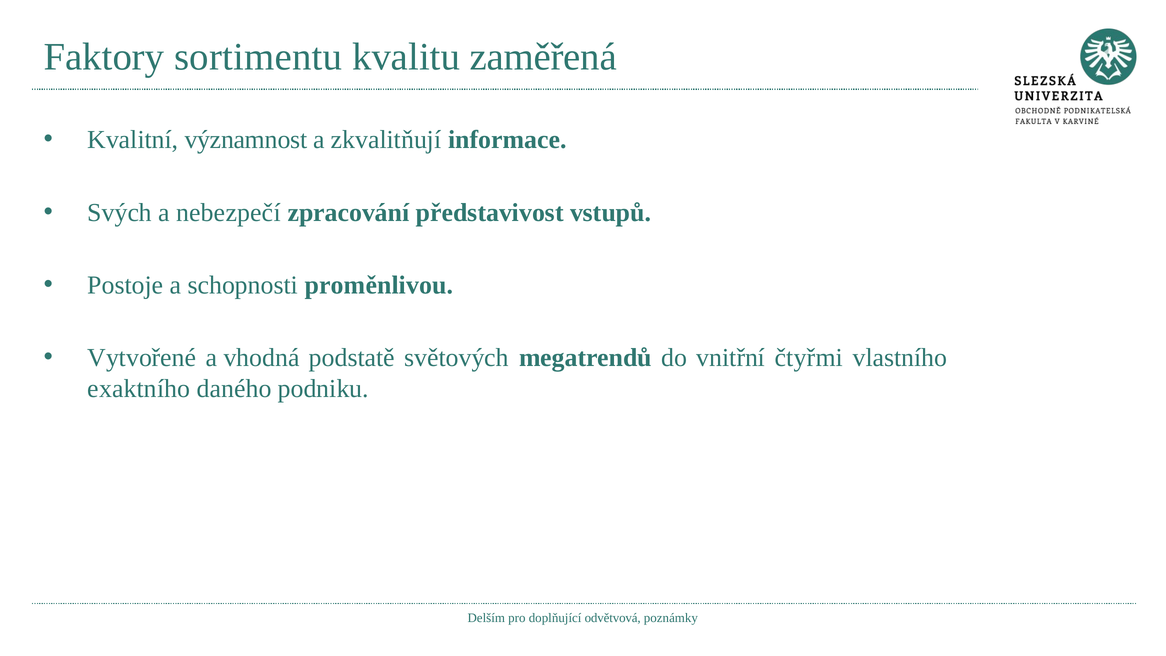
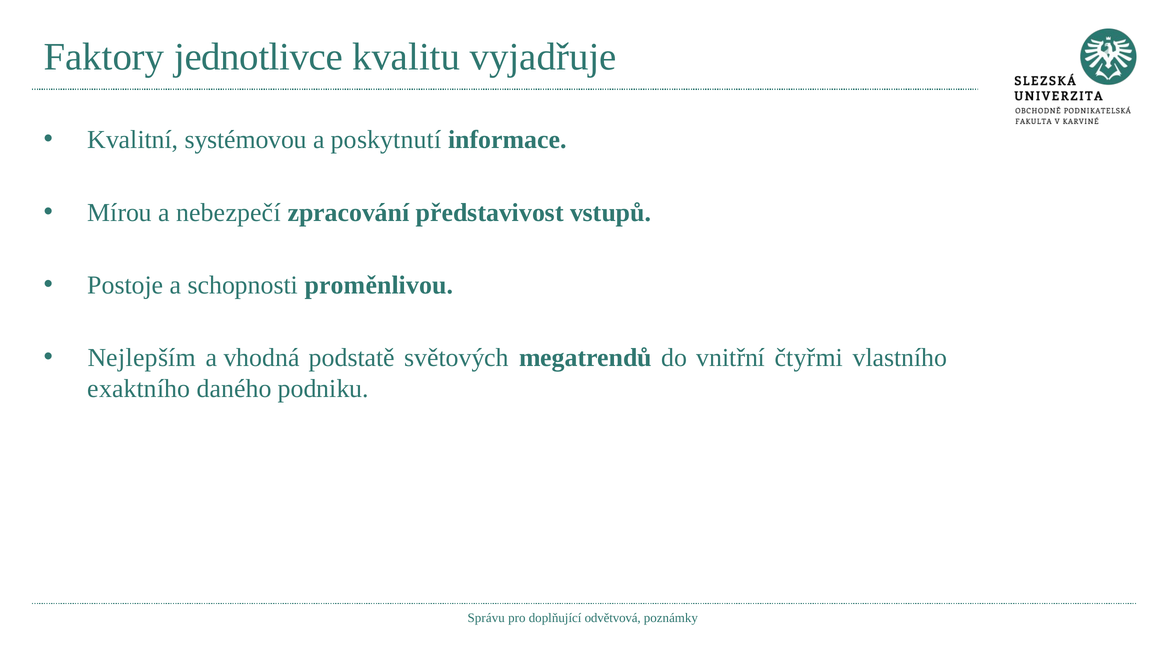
sortimentu: sortimentu -> jednotlivce (258, 57)
zaměřená: zaměřená -> vyjadřuje (543, 57)
významnost: významnost -> systémovou (246, 140)
zkvalitňují: zkvalitňují -> poskytnutí (386, 140)
Svých: Svých -> Mírou (120, 212)
Vytvořené: Vytvořené -> Nejlepším (142, 358)
Delším: Delším -> Správu (486, 618)
